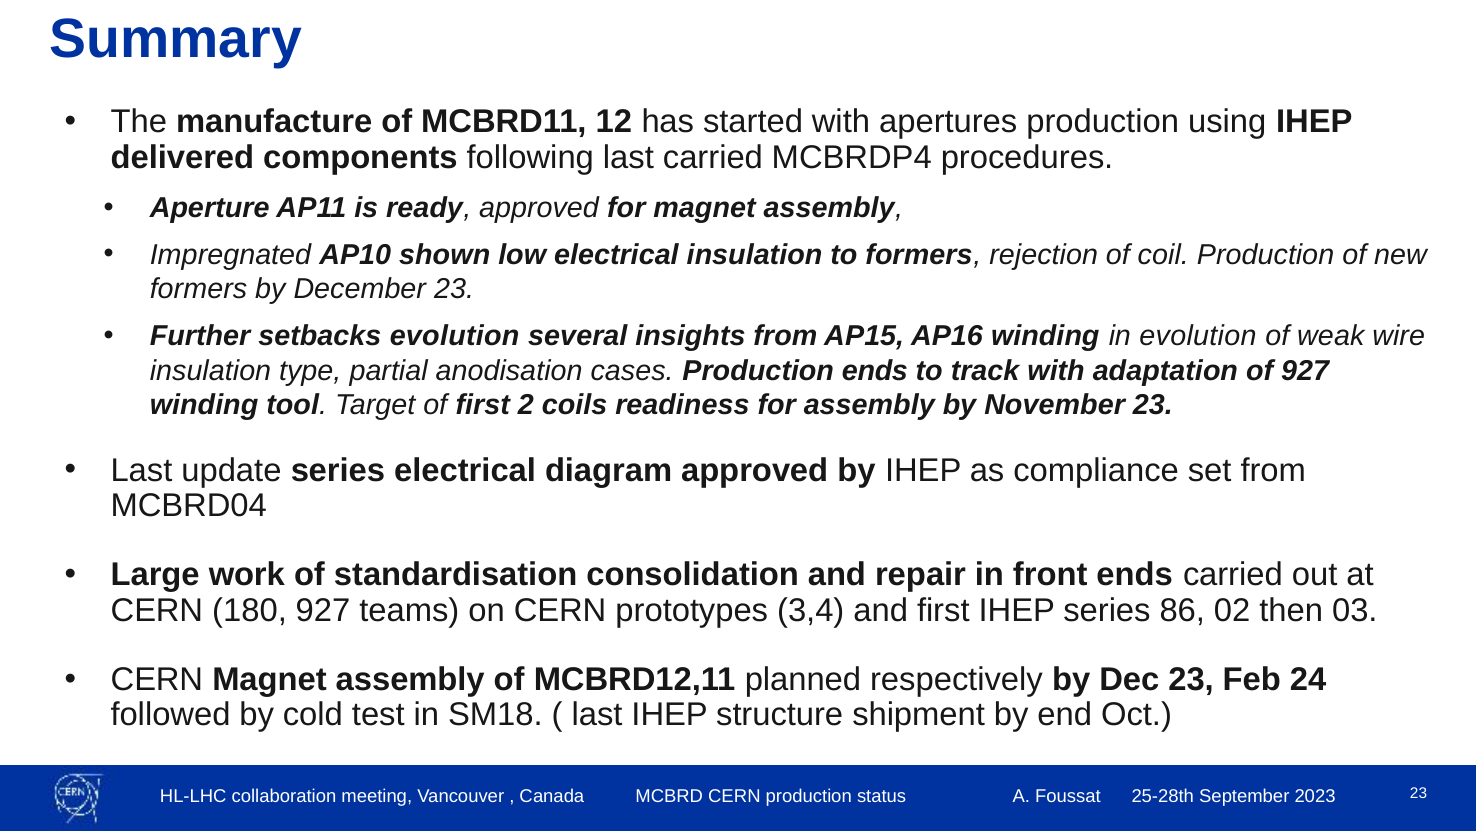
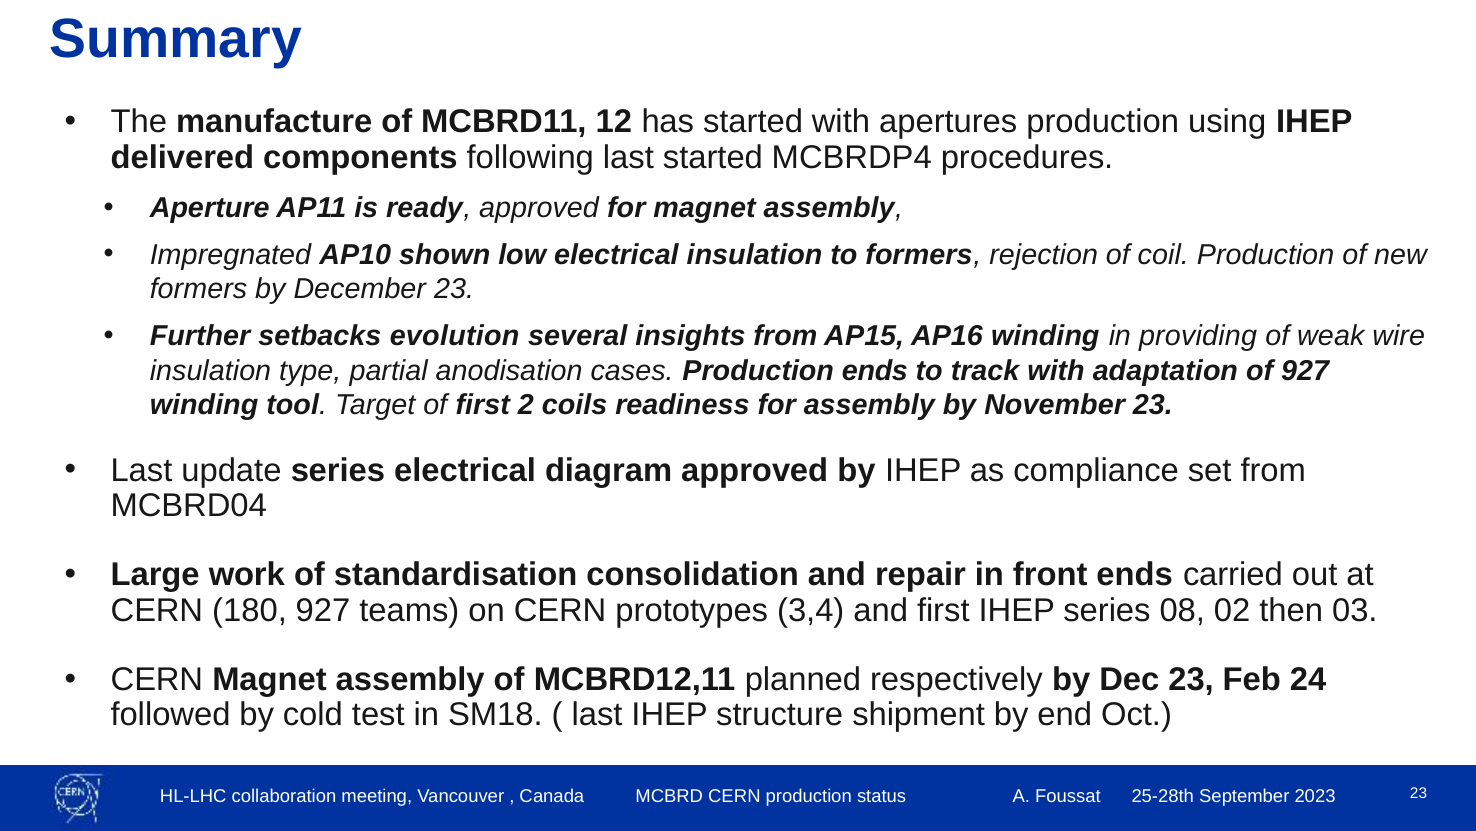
last carried: carried -> started (713, 157)
in evolution: evolution -> providing (1198, 336)
86: 86 -> 08 (1182, 610)
